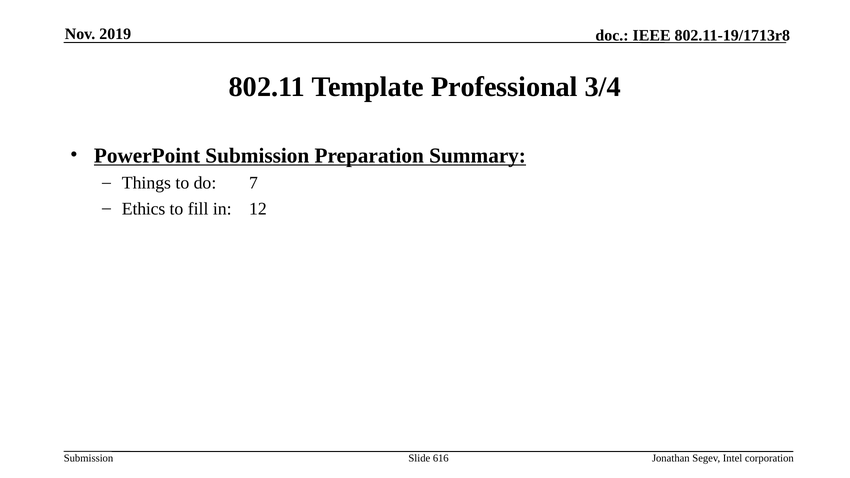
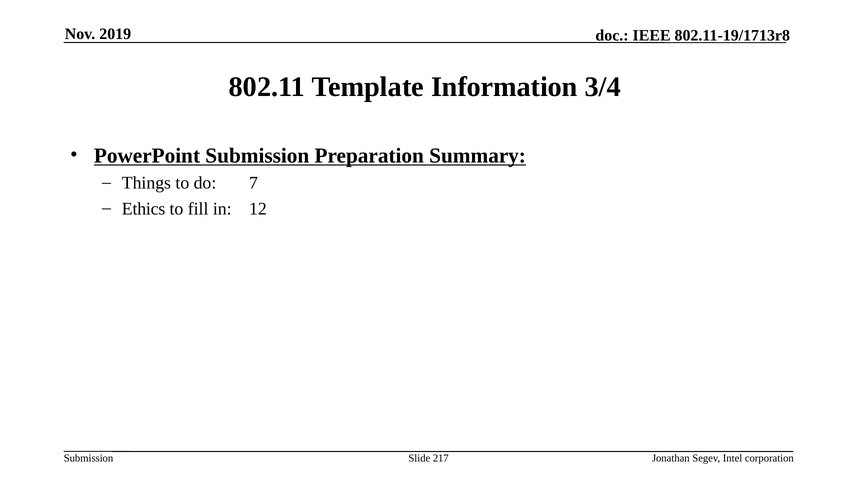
Professional: Professional -> Information (504, 87)
616: 616 -> 217 (441, 459)
